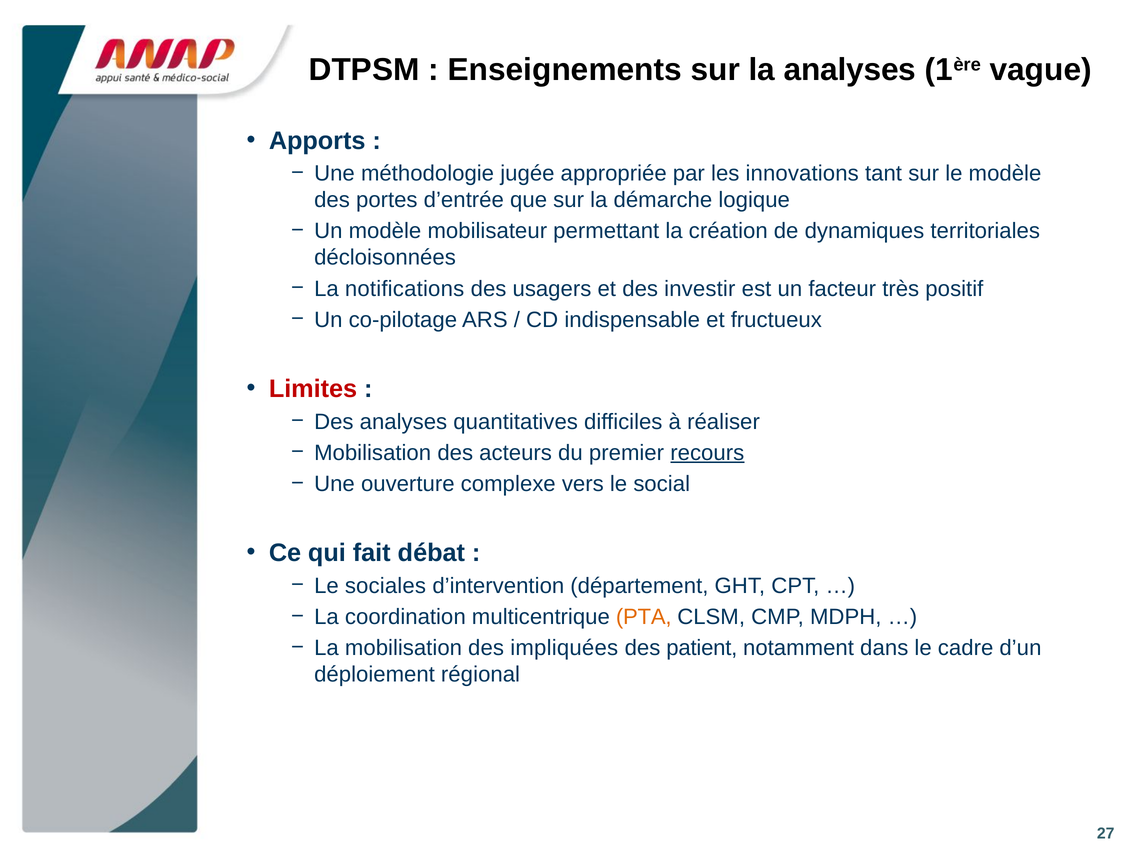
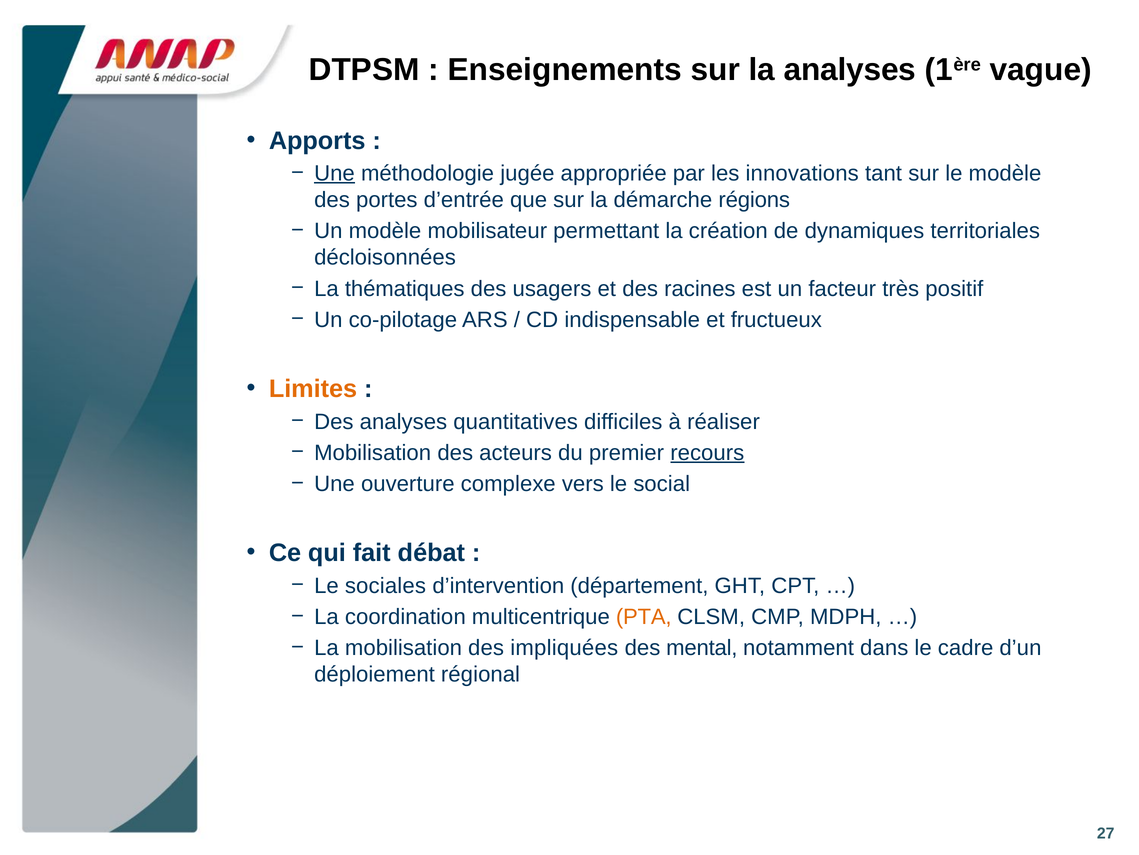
Une underline: none -> present (334, 173)
logique: logique -> régions (754, 200)
notifications: notifications -> thématiques (405, 288)
investir: investir -> racines (700, 288)
Limites colour: red -> orange (313, 389)
patient: patient -> mental (702, 647)
